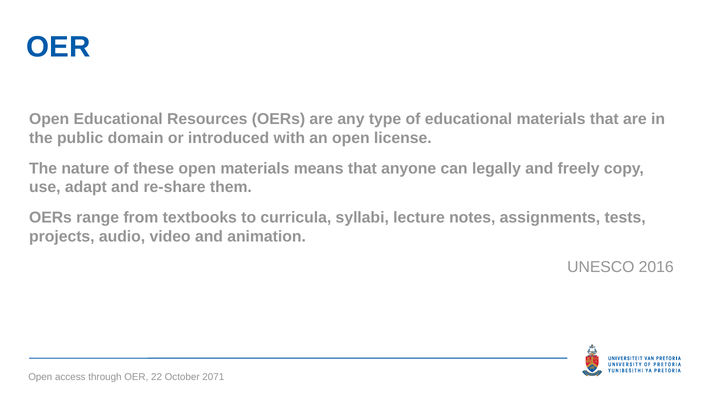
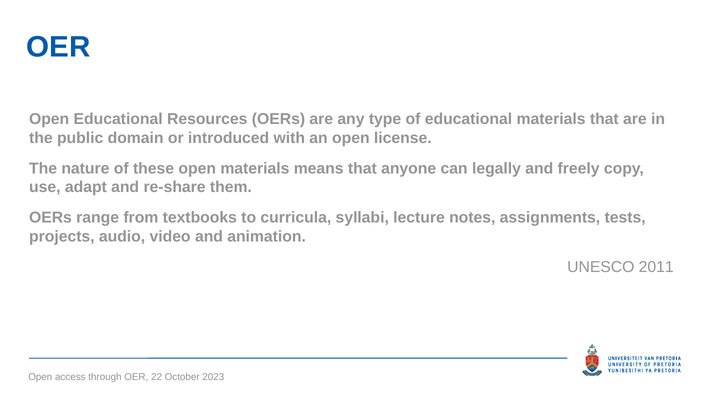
2016: 2016 -> 2011 (656, 267)
2071: 2071 -> 2023 (213, 377)
